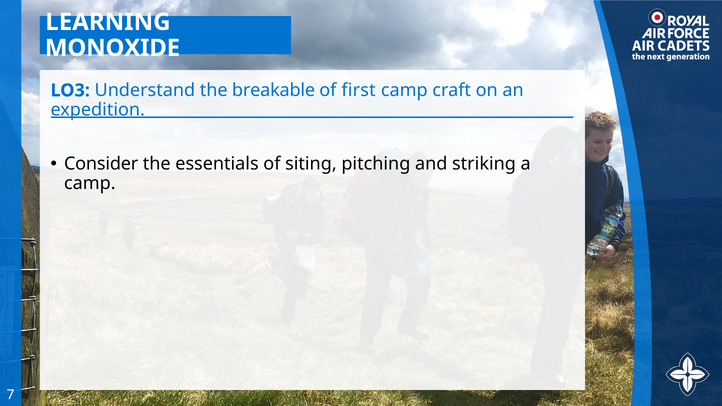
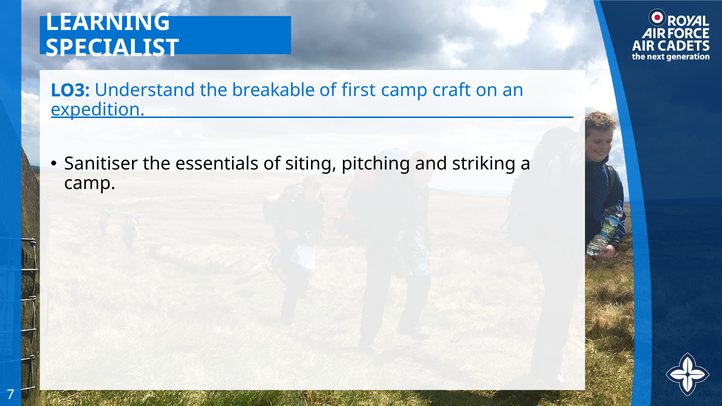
MONOXIDE: MONOXIDE -> SPECIALIST (112, 48)
Consider: Consider -> Sanitiser (101, 164)
